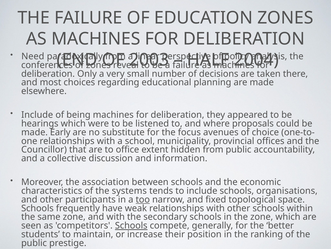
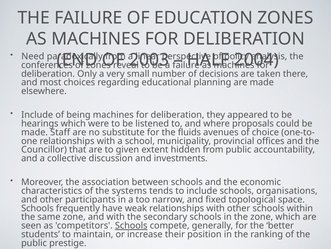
Early: Early -> Staff (60, 132)
focus: focus -> fluids (189, 132)
office: office -> given (127, 149)
information: information -> investments (181, 158)
too underline: present -> none (143, 199)
